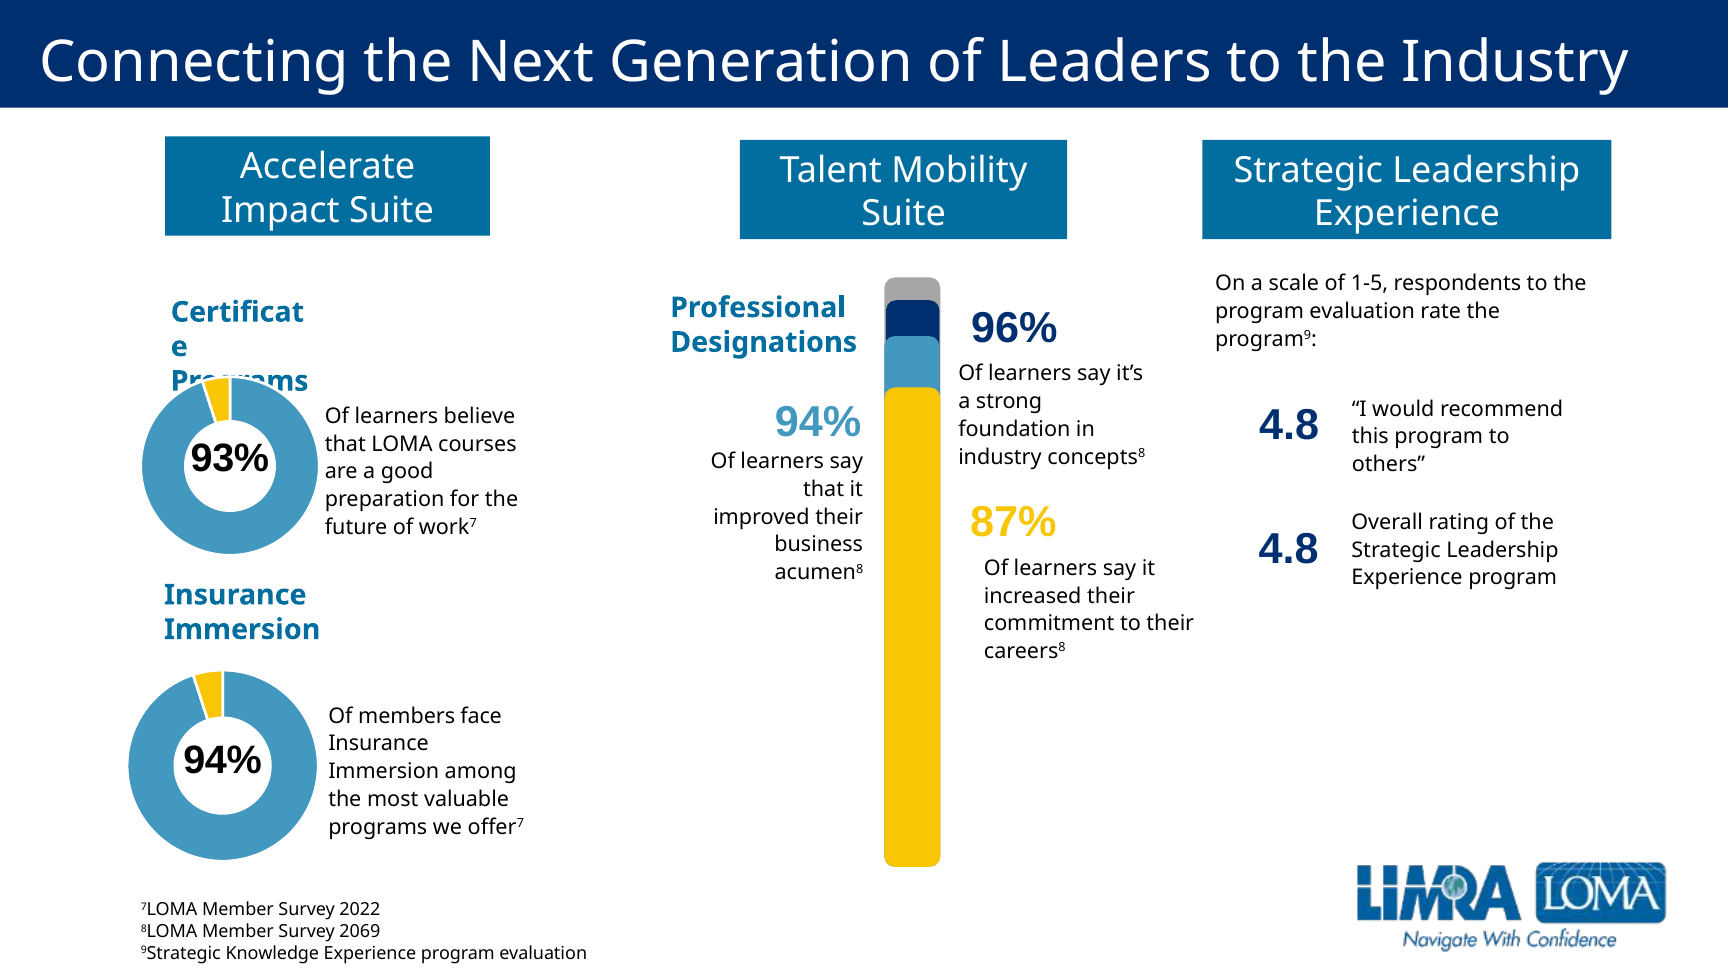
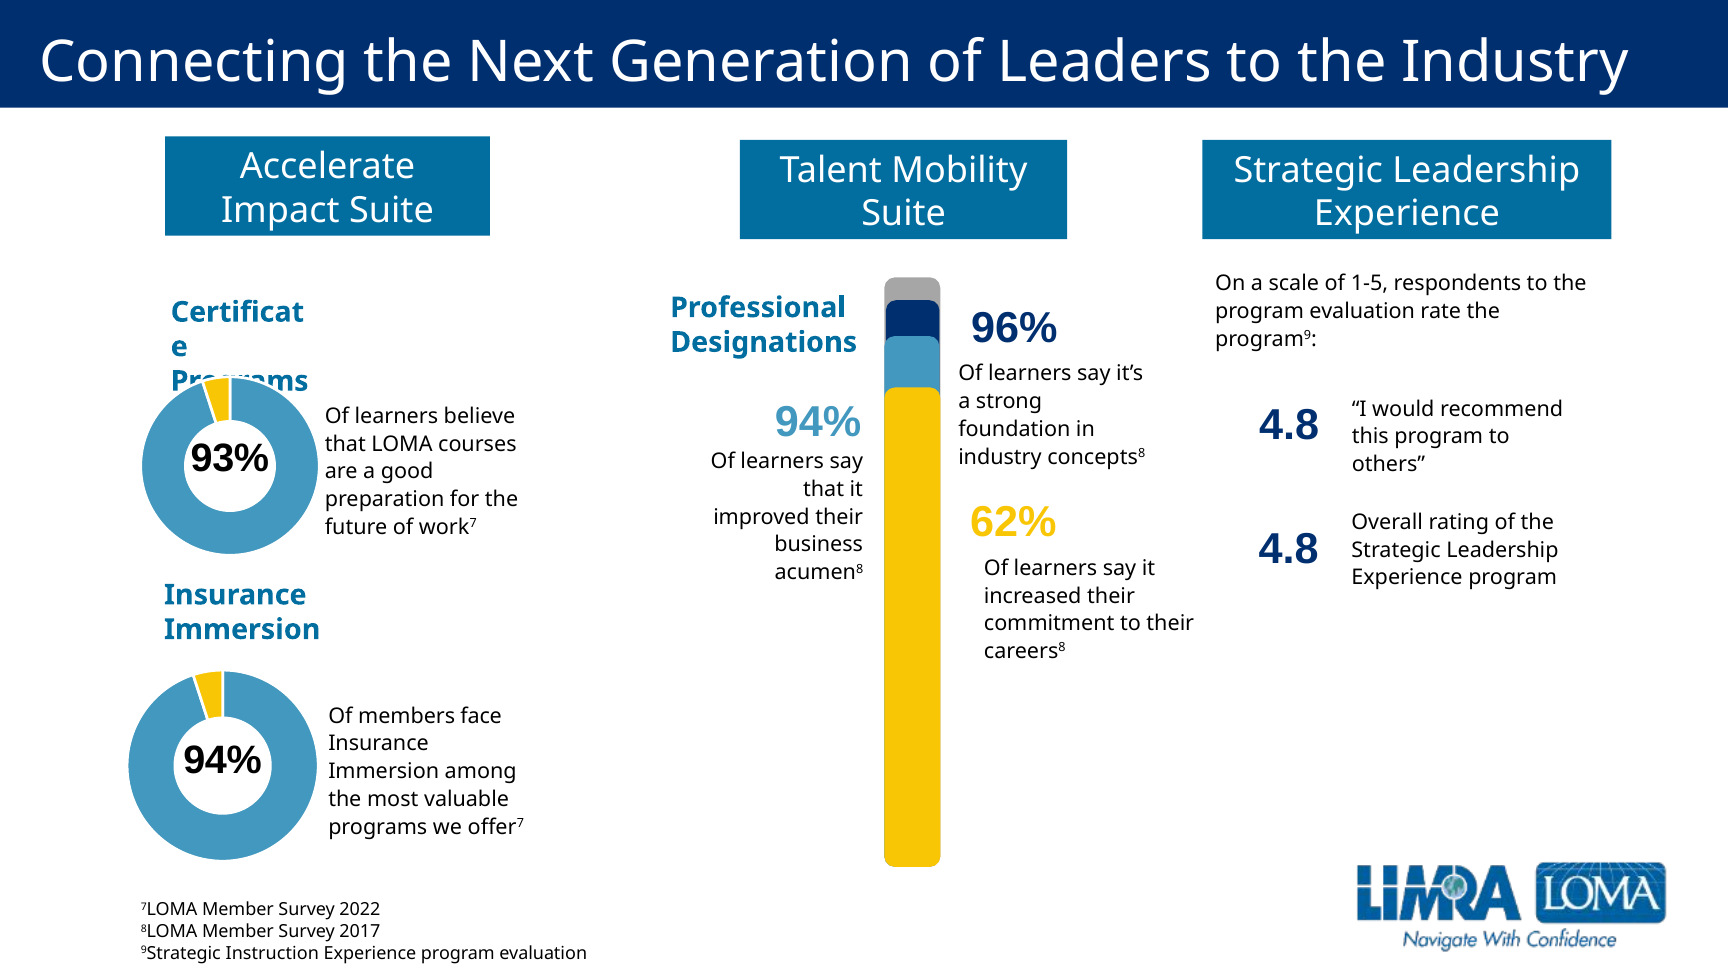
87%: 87% -> 62% (1013, 523)
2069: 2069 -> 2017 (360, 932)
Knowledge: Knowledge -> Instruction (272, 953)
